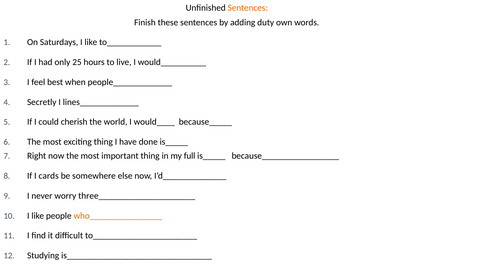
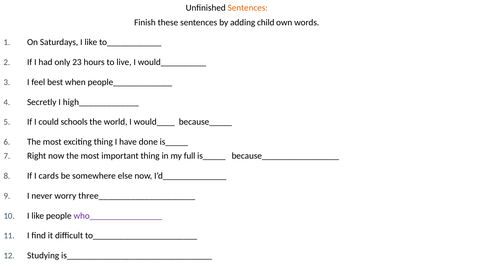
duty: duty -> child (266, 22)
25: 25 -> 23 (77, 62)
lines_____________: lines_____________ -> high_____________ (101, 102)
cherish: cherish -> schools (74, 122)
who________________ colour: orange -> purple (118, 216)
